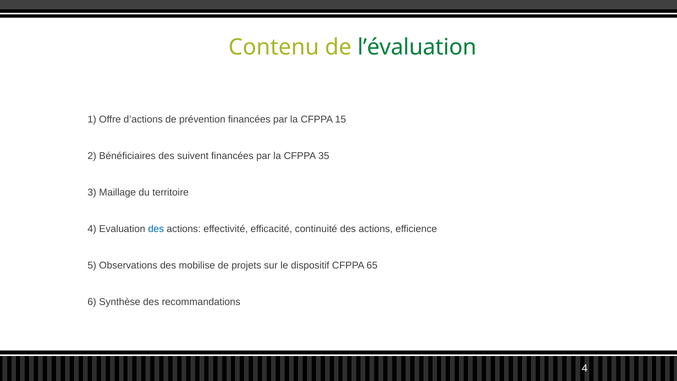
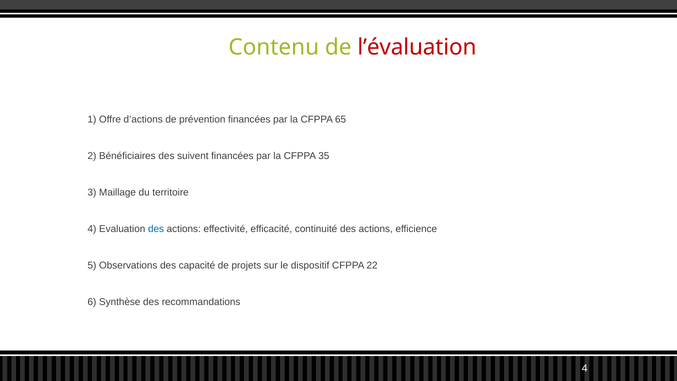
l’évaluation colour: green -> red (417, 48)
15: 15 -> 65 (341, 120)
mobilise: mobilise -> capacité (197, 265)
65: 65 -> 22 (372, 265)
